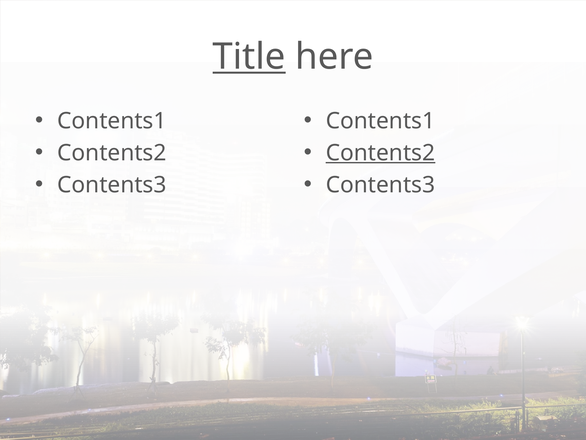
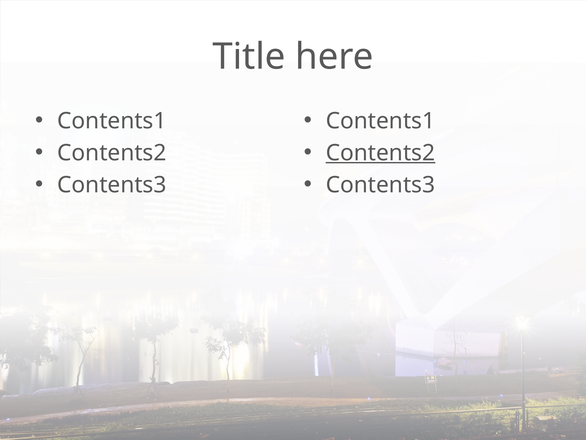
Title underline: present -> none (249, 57)
